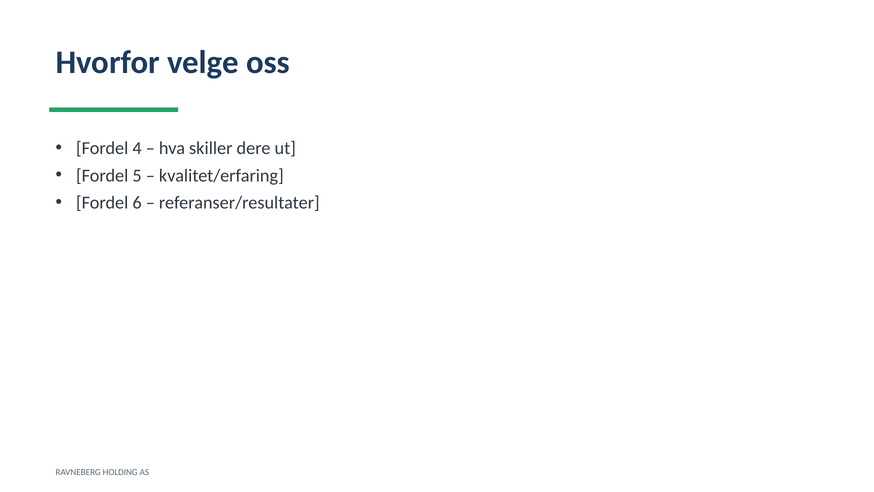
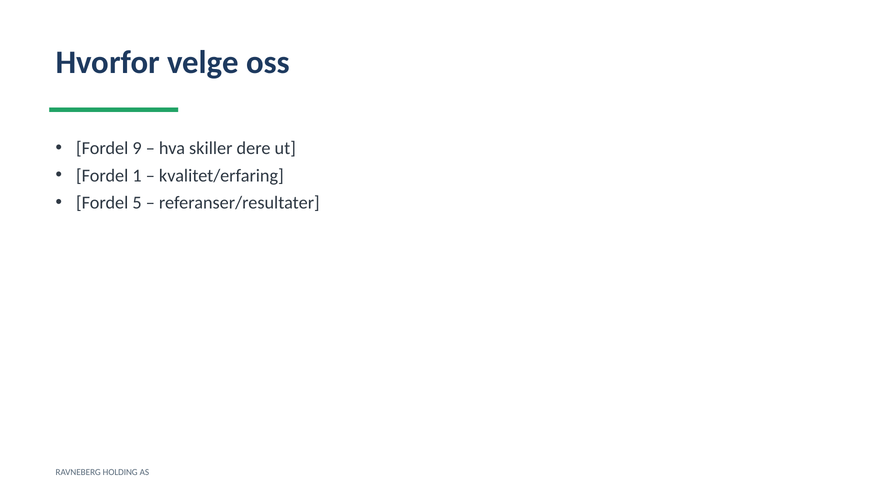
4: 4 -> 9 (137, 148)
5: 5 -> 1 (137, 175)
6: 6 -> 5 (137, 203)
